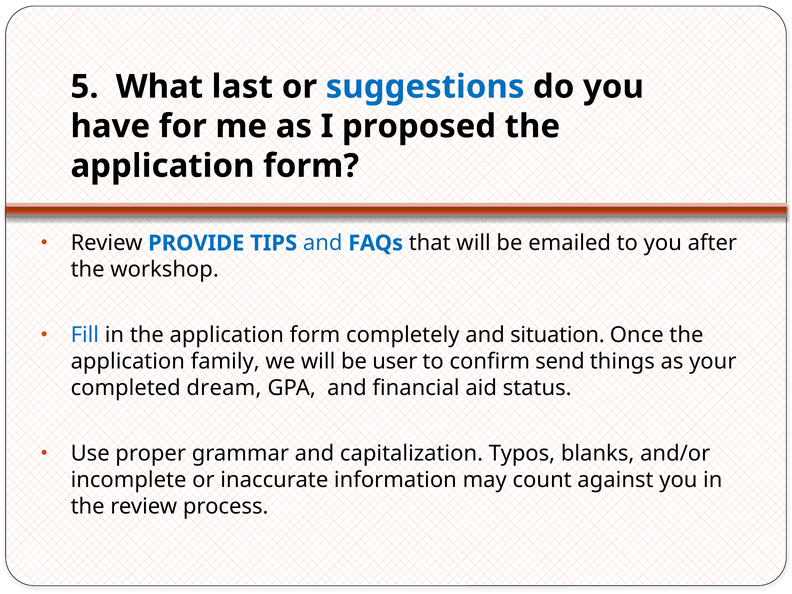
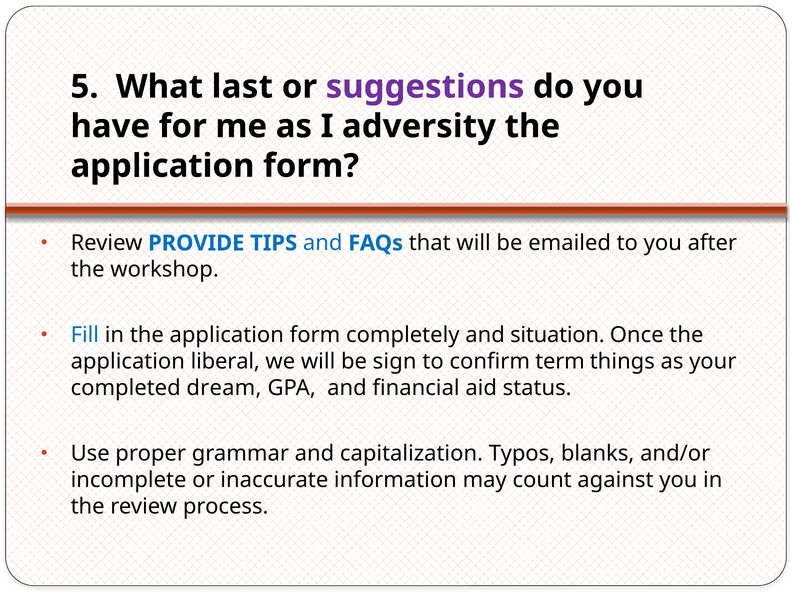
suggestions colour: blue -> purple (425, 87)
proposed: proposed -> adversity (419, 126)
family: family -> liberal (225, 362)
user: user -> sign (395, 362)
send: send -> term (560, 362)
